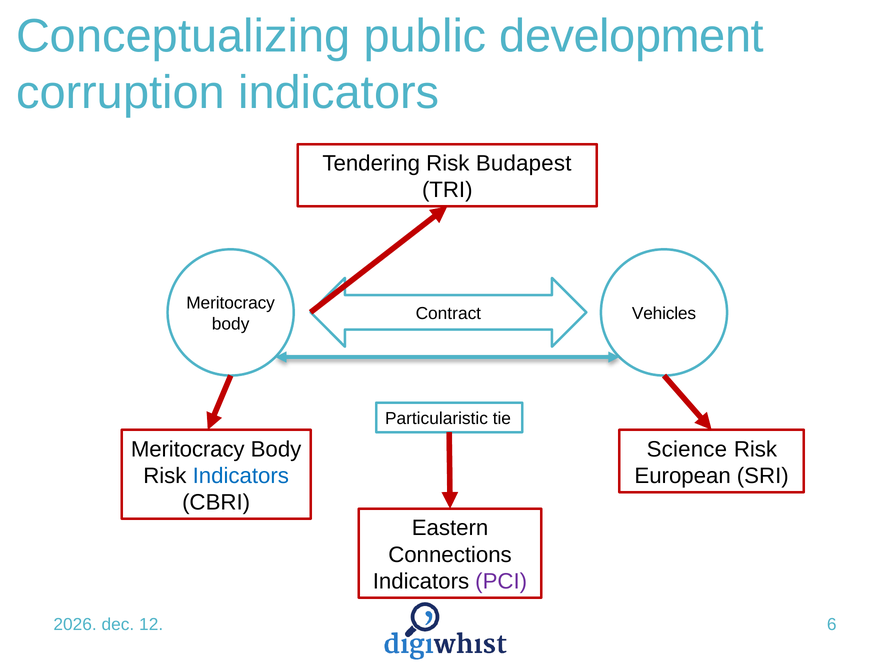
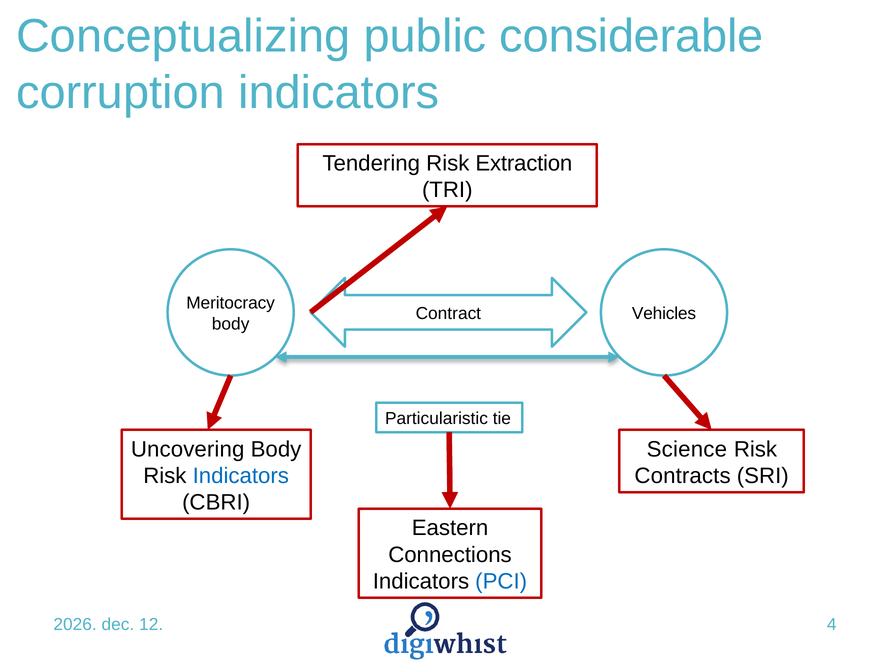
development: development -> considerable (631, 36)
Budapest: Budapest -> Extraction (524, 163)
Meritocracy: Meritocracy -> Uncovering (188, 449)
European: European -> Contracts (683, 476)
PCI colour: purple -> blue (501, 581)
6: 6 -> 4 (832, 624)
